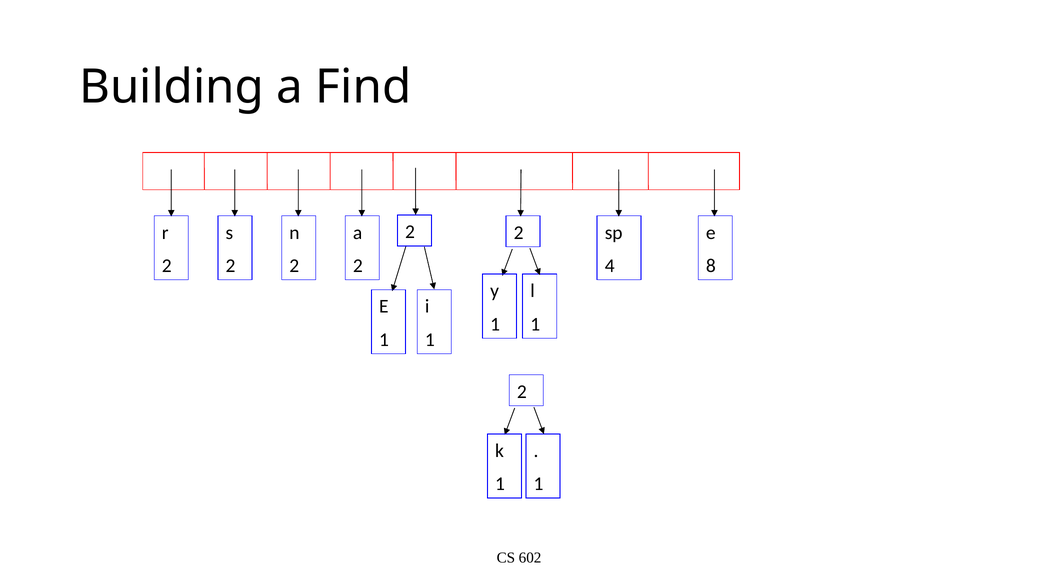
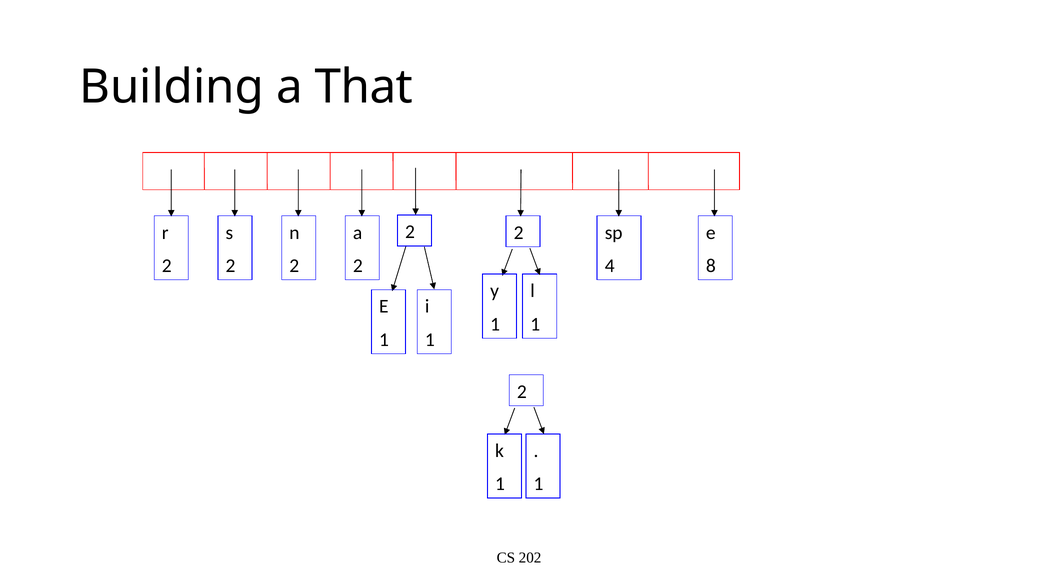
Find: Find -> That (364, 87)
602: 602 -> 202 (530, 558)
